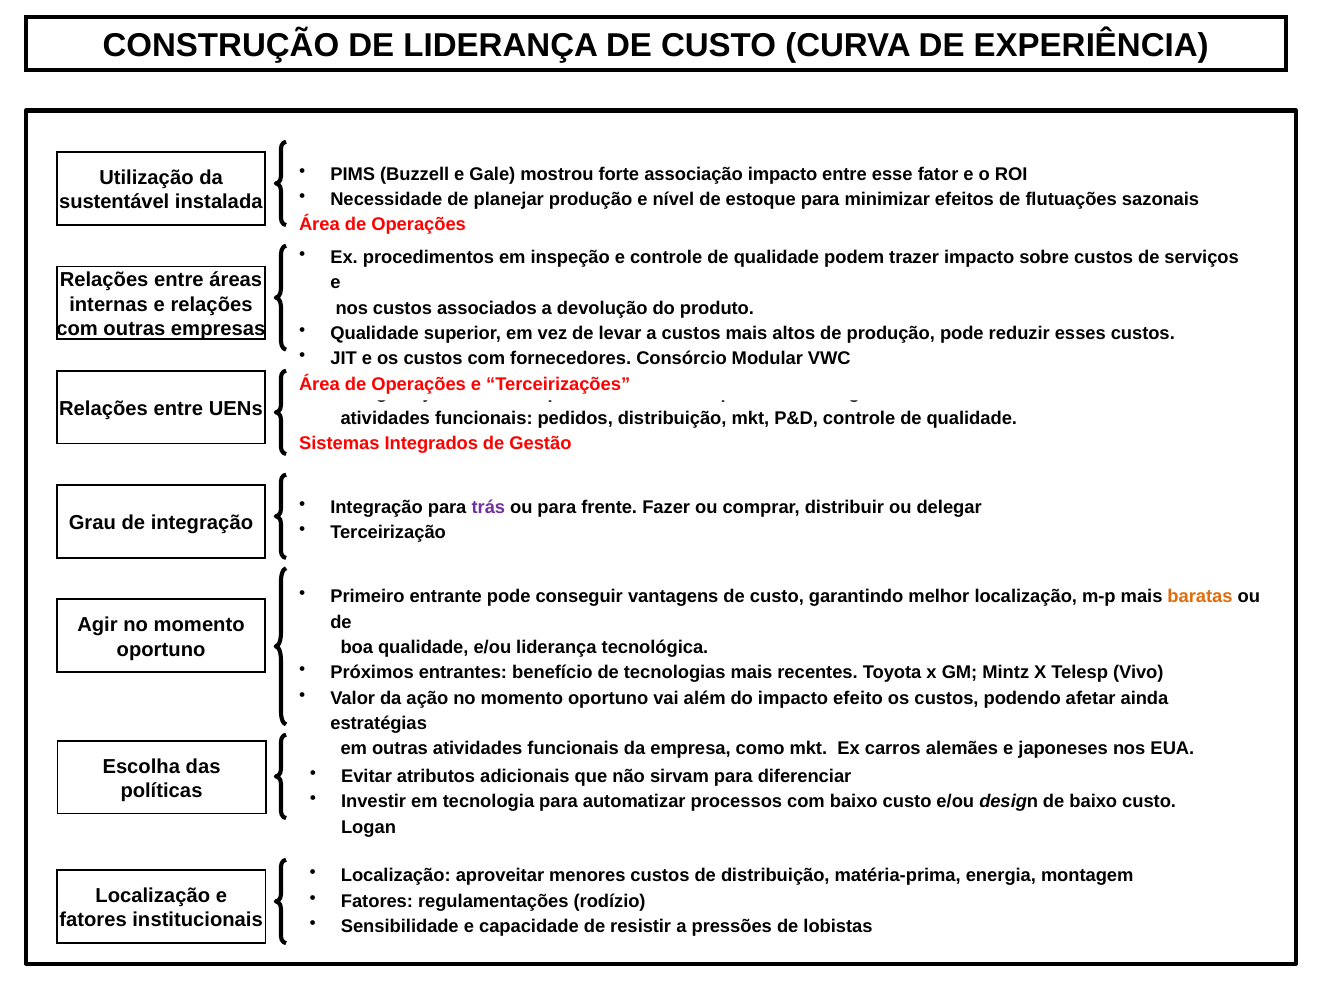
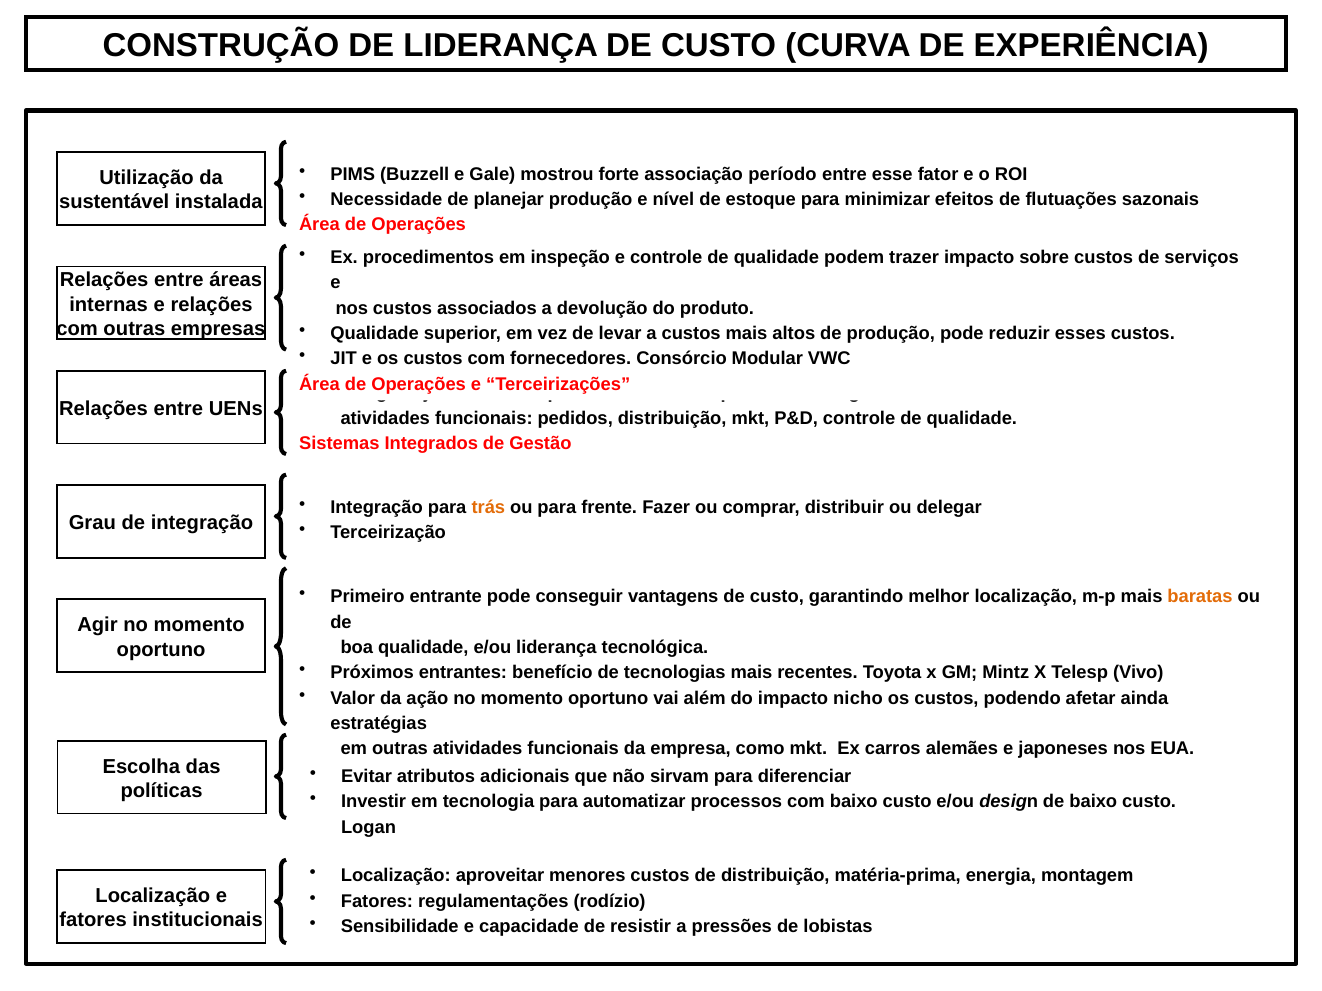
associação impacto: impacto -> período (782, 174)
trás colour: purple -> orange (488, 507)
efeito: efeito -> nicho (858, 698)
